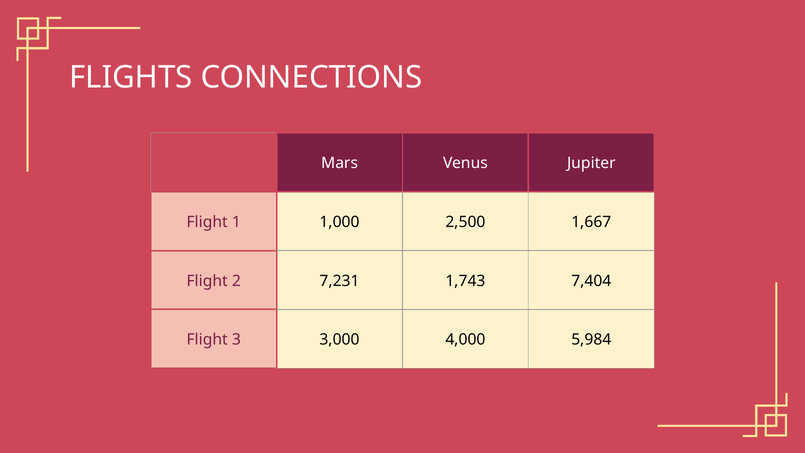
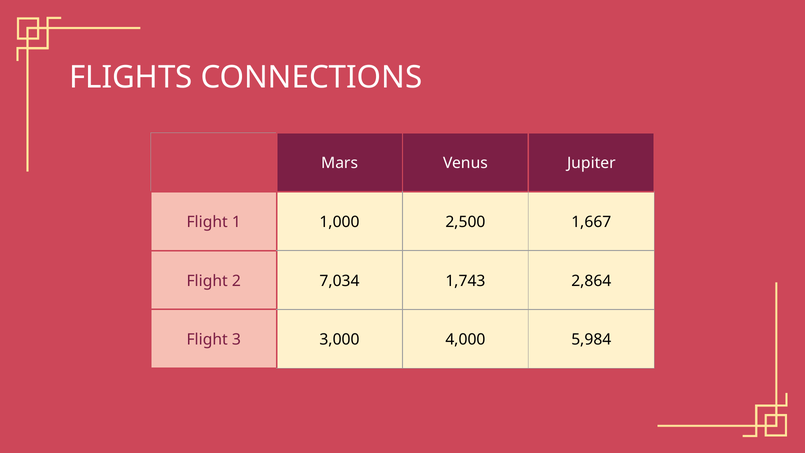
7,231: 7,231 -> 7,034 (340, 281)
7,404: 7,404 -> 2,864 (591, 281)
